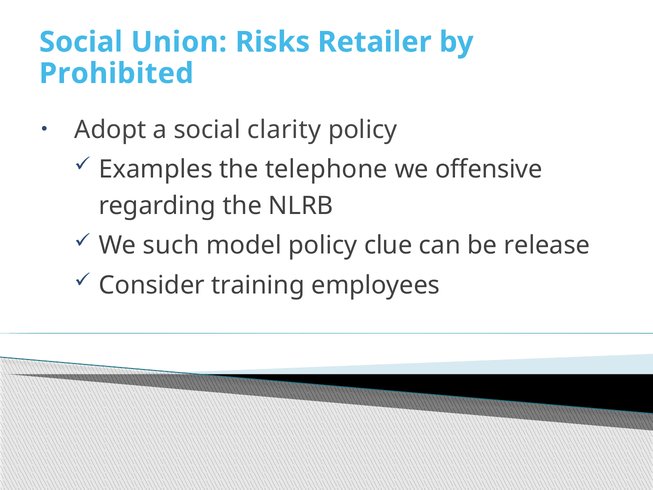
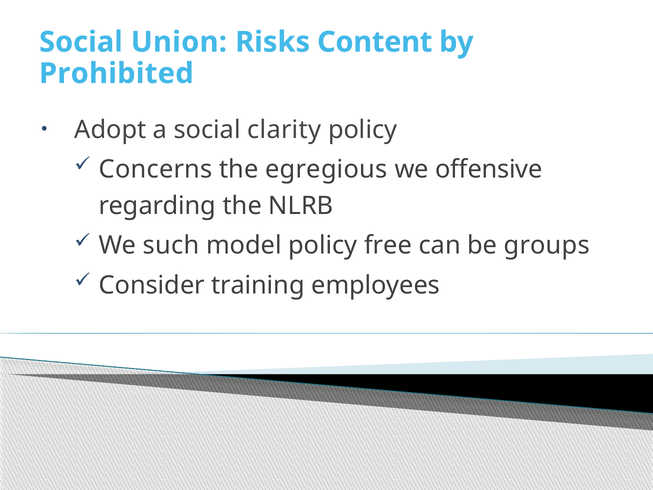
Retailer: Retailer -> Content (375, 42)
Examples: Examples -> Concerns (156, 169)
telephone: telephone -> egregious (326, 169)
clue: clue -> free (388, 245)
release: release -> groups (547, 245)
